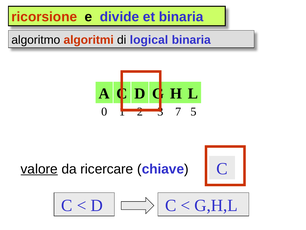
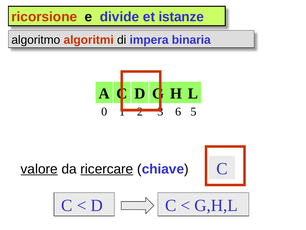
et binaria: binaria -> istanze (181, 17)
logical: logical -> impera (149, 40)
7: 7 -> 6 (178, 111)
ricercare underline: none -> present (107, 169)
